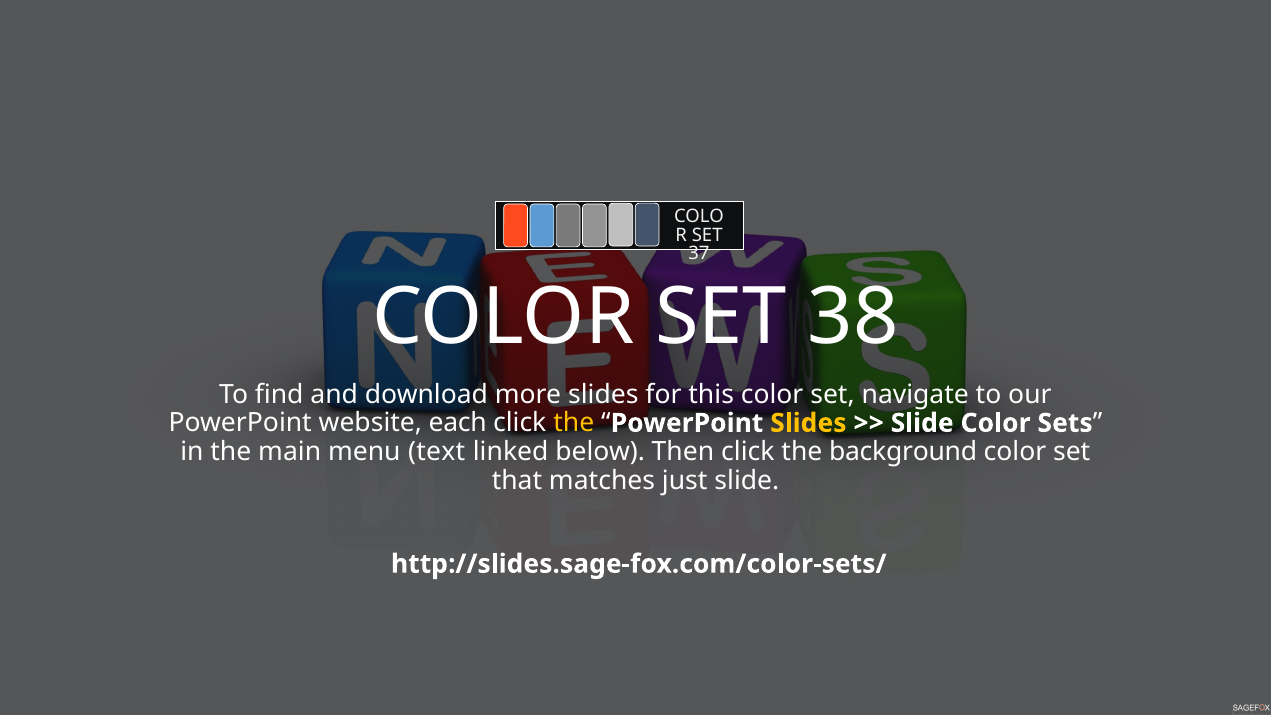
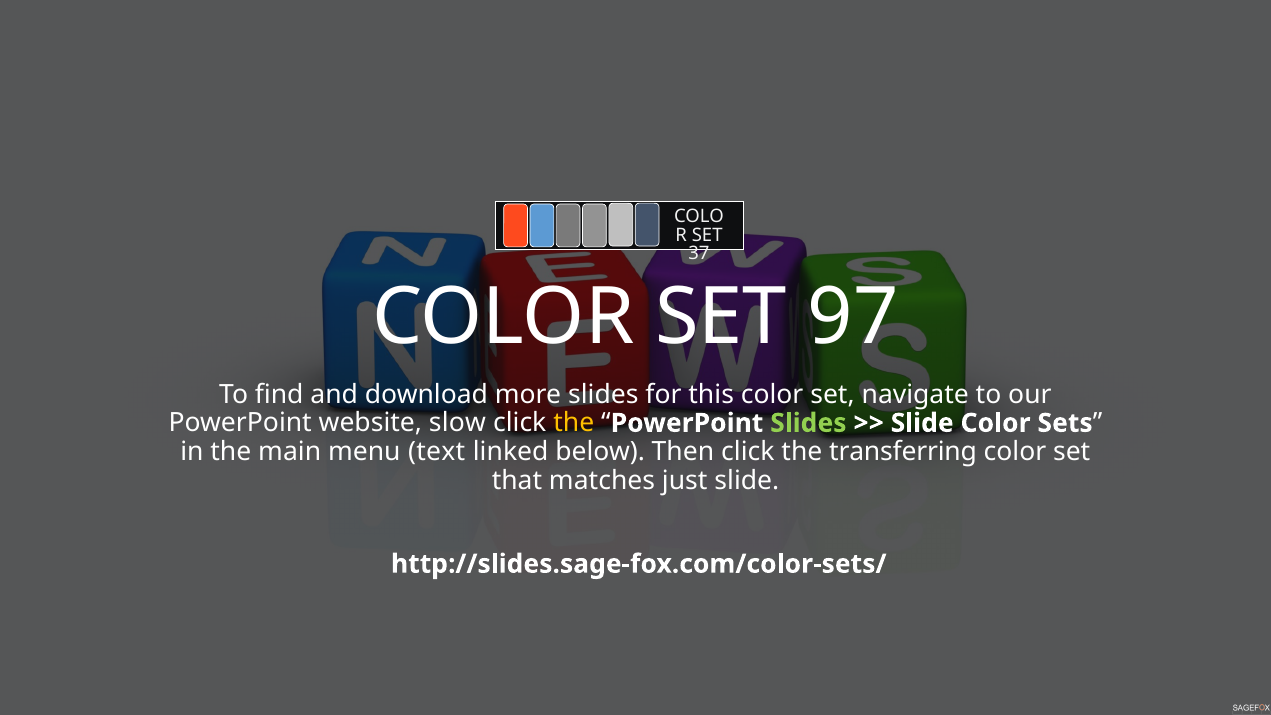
38: 38 -> 97 (853, 318)
each: each -> slow (457, 423)
Slides colour: yellow -> light green (808, 423)
background: background -> transferring (903, 452)
